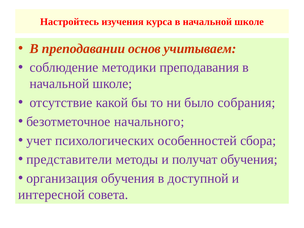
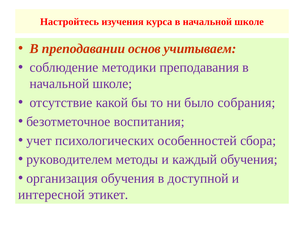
начального: начального -> воспитания (149, 122)
представители: представители -> руководителем (69, 159)
получат: получат -> каждый (195, 159)
совета: совета -> этикет (108, 195)
